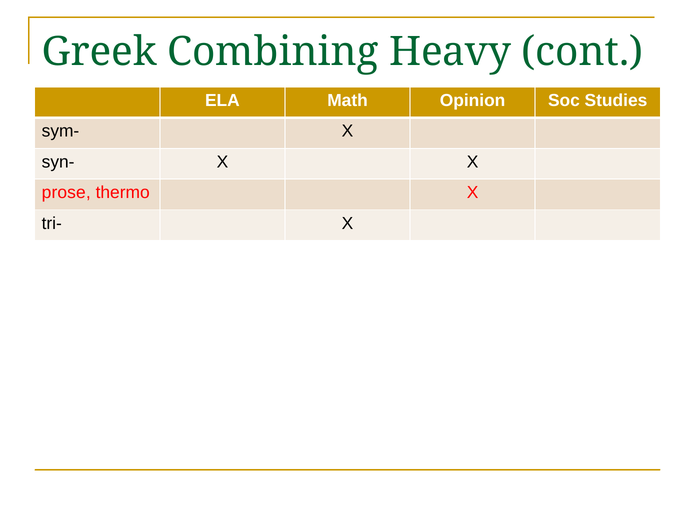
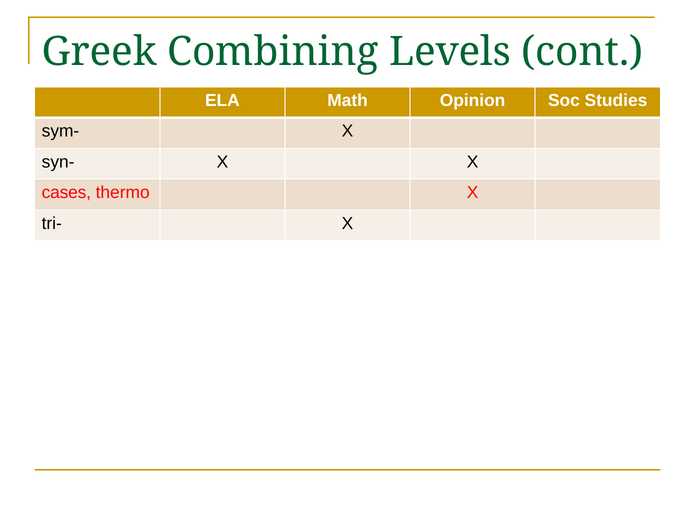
Heavy: Heavy -> Levels (450, 52)
prose: prose -> cases (66, 192)
